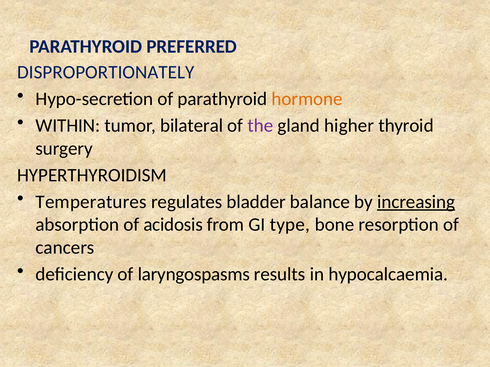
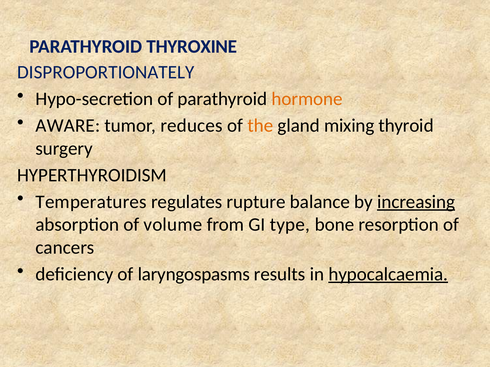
PREFERRED: PREFERRED -> THYROXINE (192, 47)
WITHIN: WITHIN -> AWARE (68, 126)
bilateral: bilateral -> reduces (191, 126)
the colour: purple -> orange (260, 126)
higher: higher -> mixing (349, 126)
bladder: bladder -> rupture (256, 202)
acidosis: acidosis -> volume (173, 225)
hypocalcaemia underline: none -> present (388, 275)
